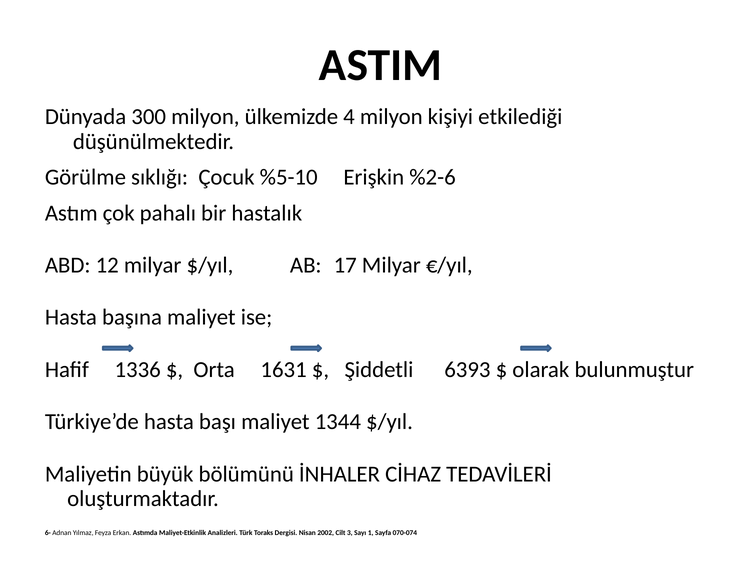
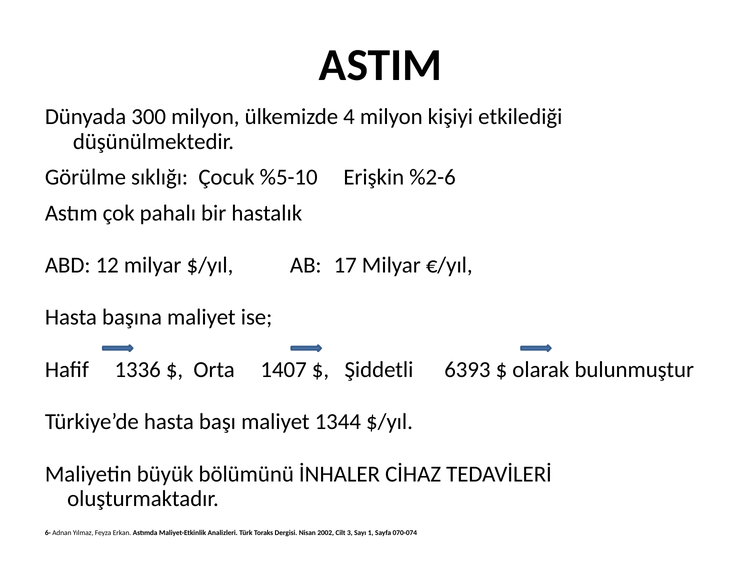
1631: 1631 -> 1407 (284, 370)
